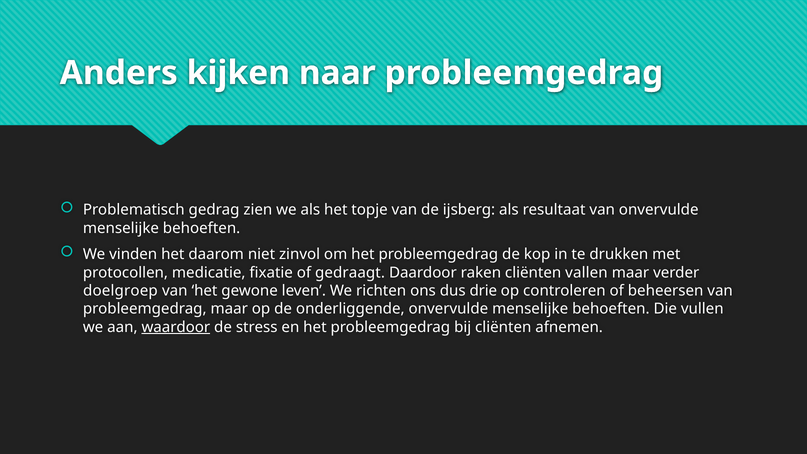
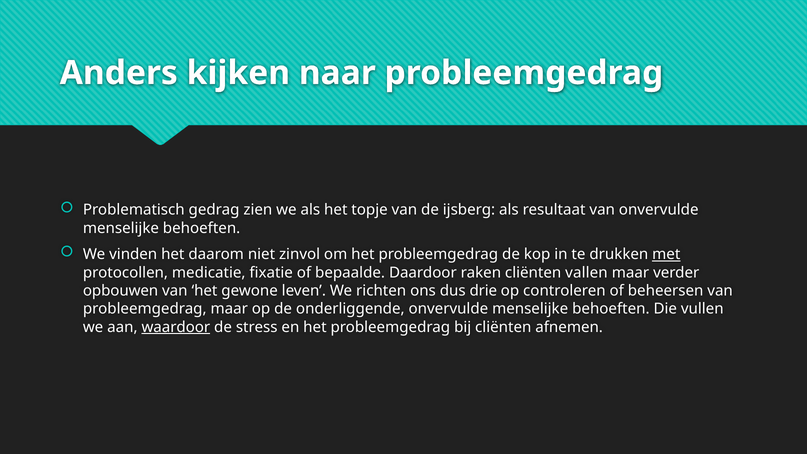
met underline: none -> present (666, 254)
gedraagt: gedraagt -> bepaalde (350, 273)
doelgroep: doelgroep -> opbouwen (121, 291)
